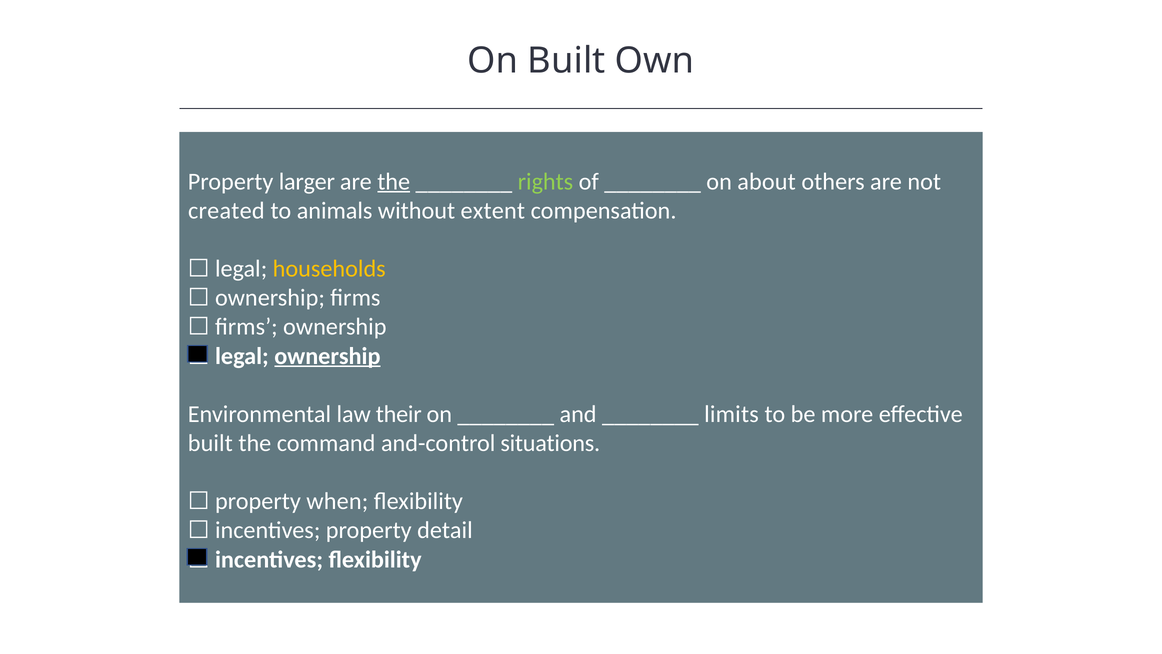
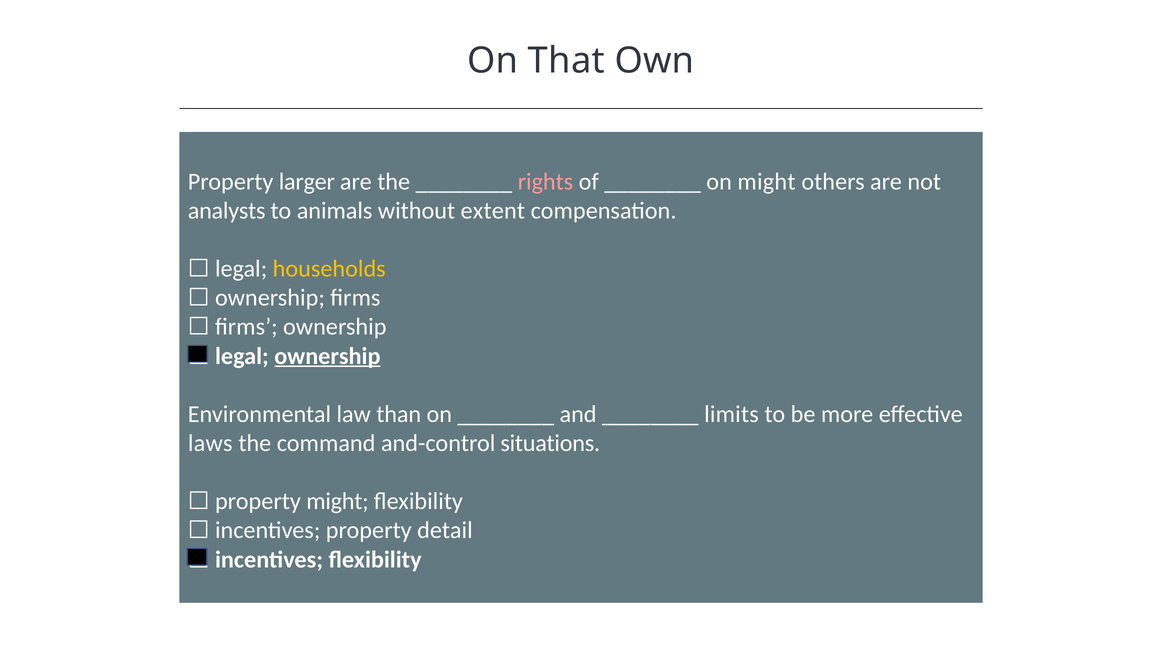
On Built: Built -> That (566, 61)
the underline: present -> none (394, 181)
rights colour: light green -> pink (545, 181)
on about: about -> might (766, 181)
created: created -> analysts (227, 210)
their: their -> than (399, 414)
built: built -> laws (210, 443)
when: when -> might (338, 501)
